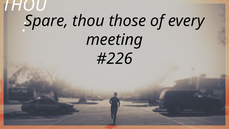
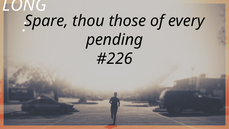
THOU: THOU -> LONG (24, 5)
meeting: meeting -> pending (115, 40)
